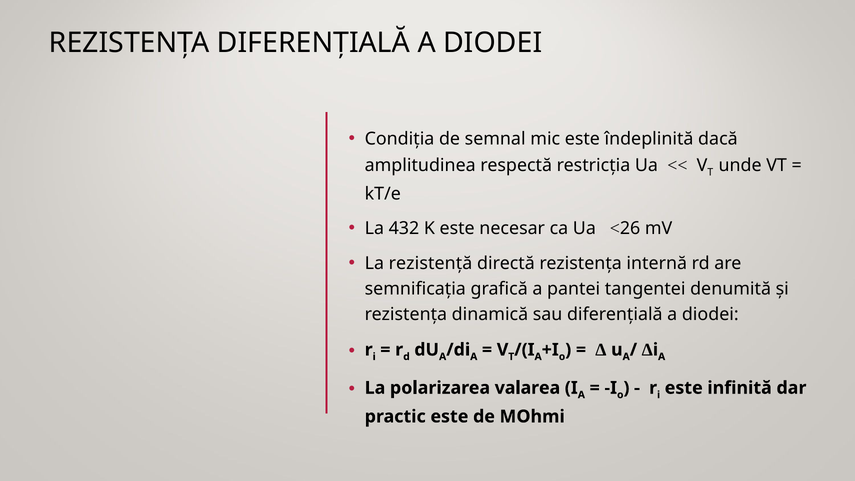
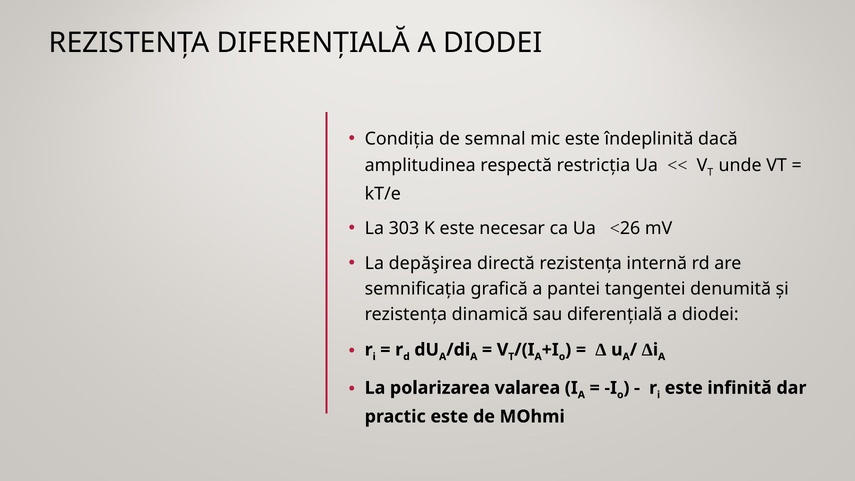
432: 432 -> 303 (404, 229)
rezistență: rezistență -> depăşirea (430, 263)
